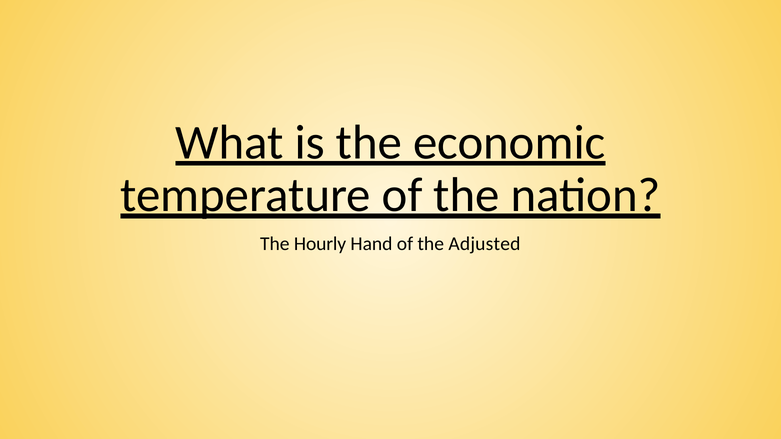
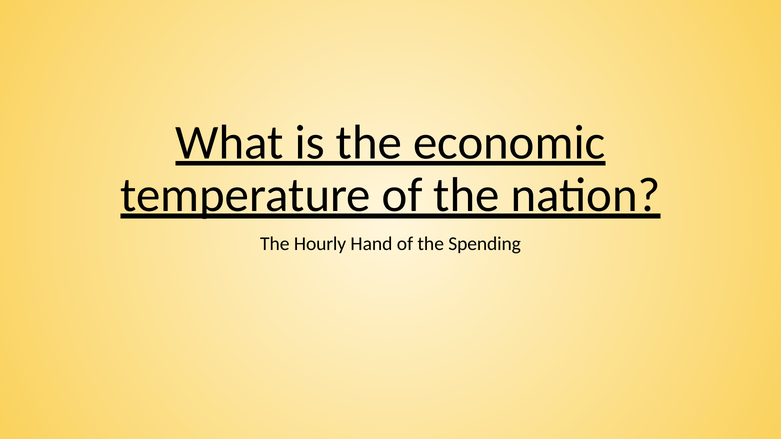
Adjusted: Adjusted -> Spending (485, 244)
